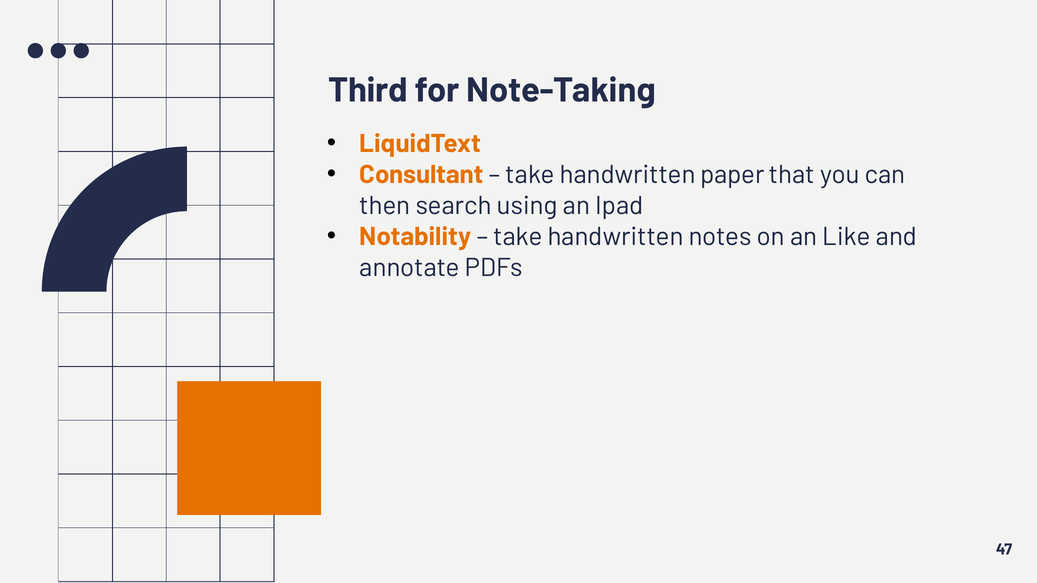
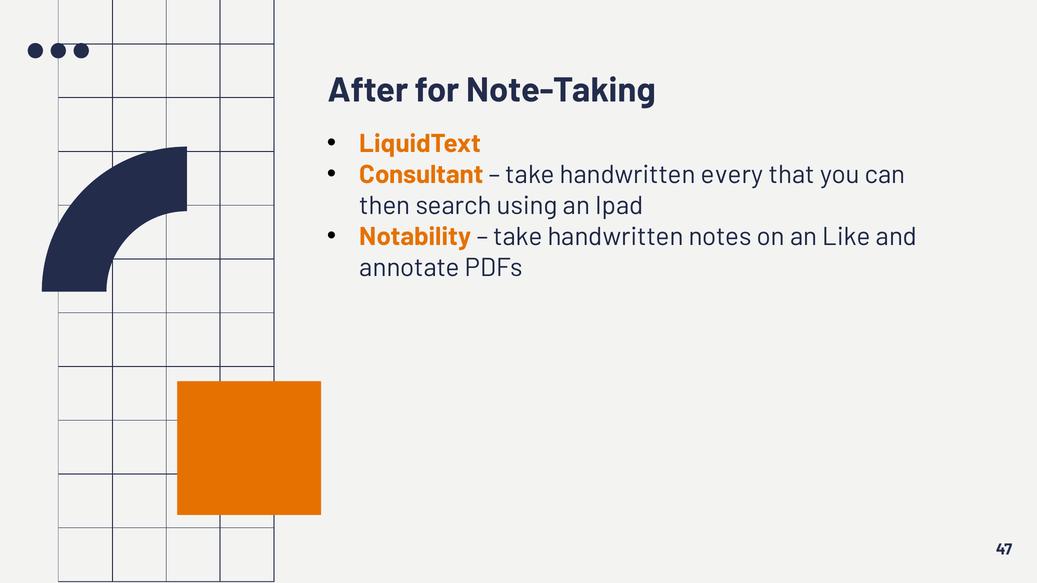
Third: Third -> After (368, 90)
paper: paper -> every (732, 175)
